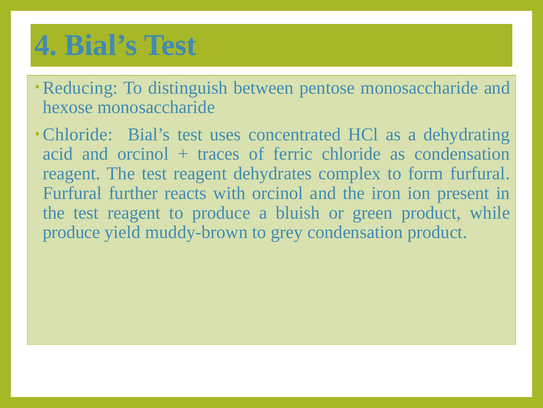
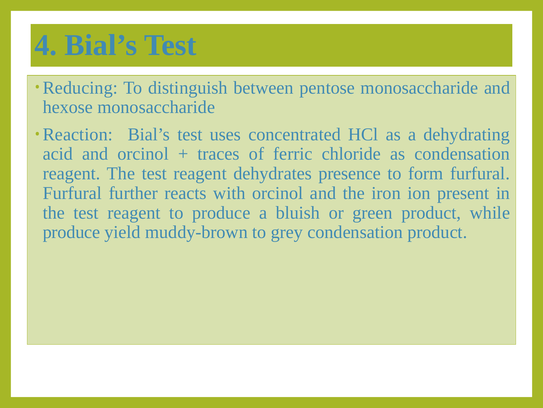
Chloride: Chloride -> Reaction (78, 134)
complex: complex -> presence (350, 173)
